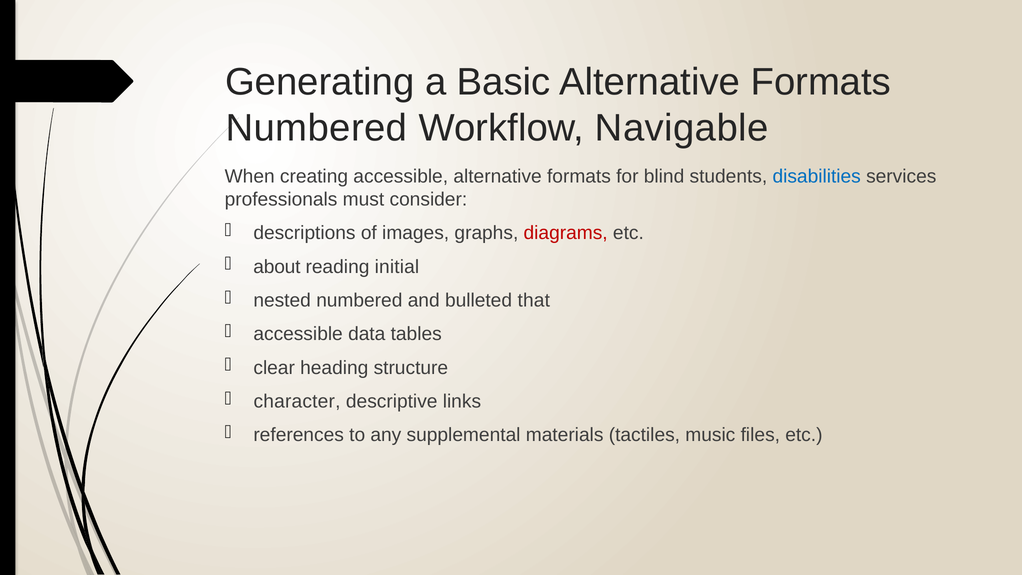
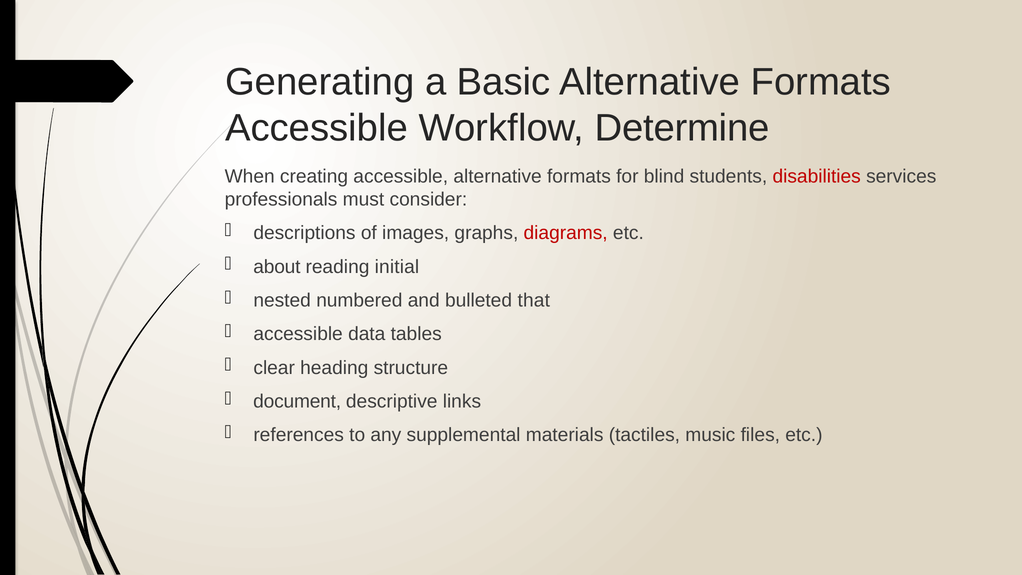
Numbered: Numbered -> Accessible (317, 128)
Navigable: Navigable -> Determine (682, 128)
disabilities colour: blue -> red (817, 176)
character: character -> document (297, 401)
